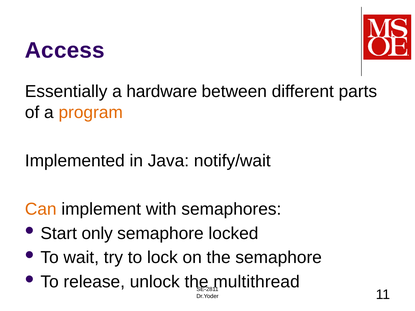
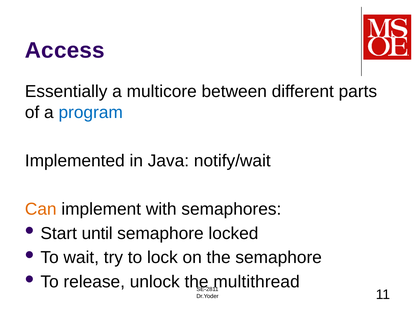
hardware: hardware -> multicore (162, 92)
program colour: orange -> blue (91, 112)
only: only -> until (97, 234)
